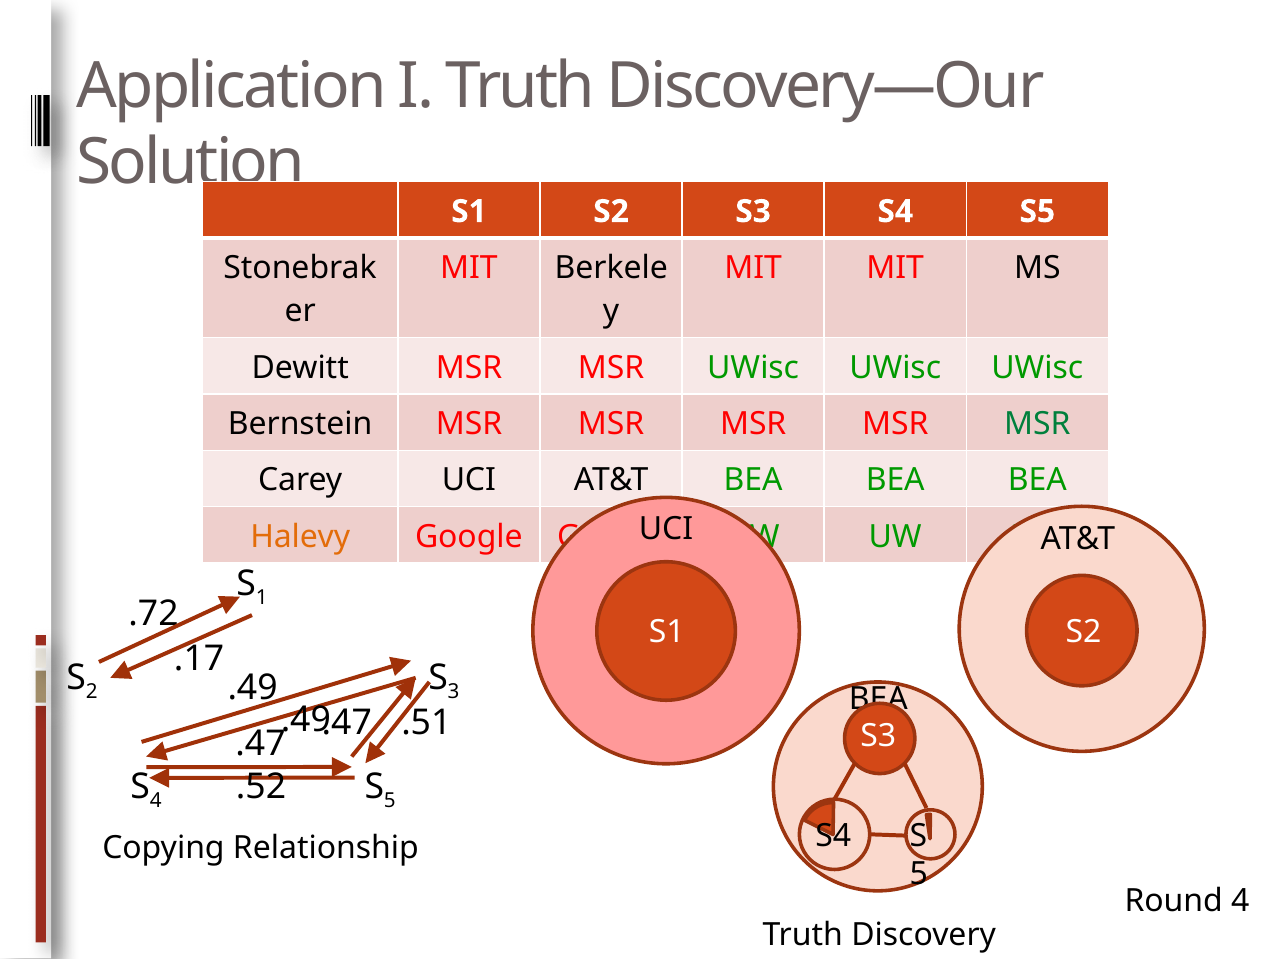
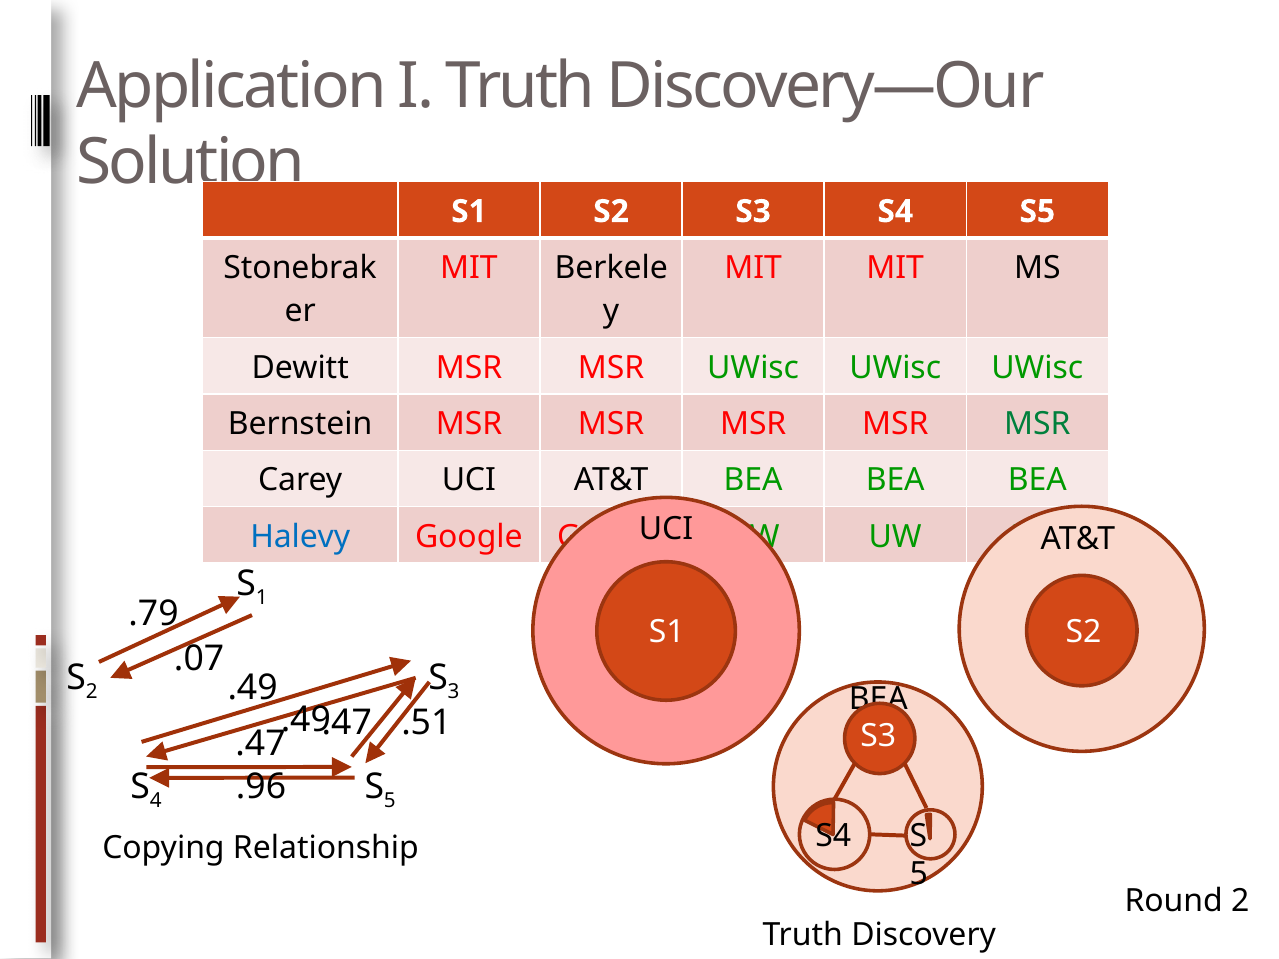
Halevy colour: orange -> blue (300, 537)
.72: .72 -> .79 (154, 614)
.17: .17 -> .07 (199, 659)
.52: .52 -> .96 (261, 787)
Round 4: 4 -> 2 (1240, 902)
